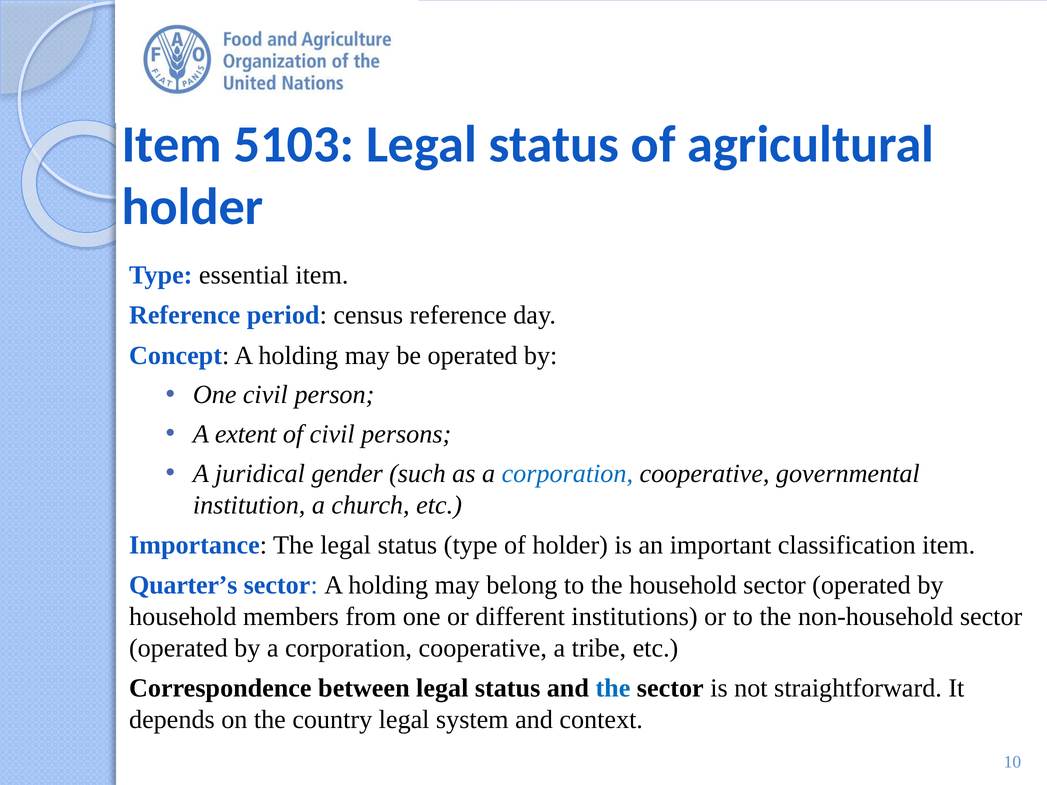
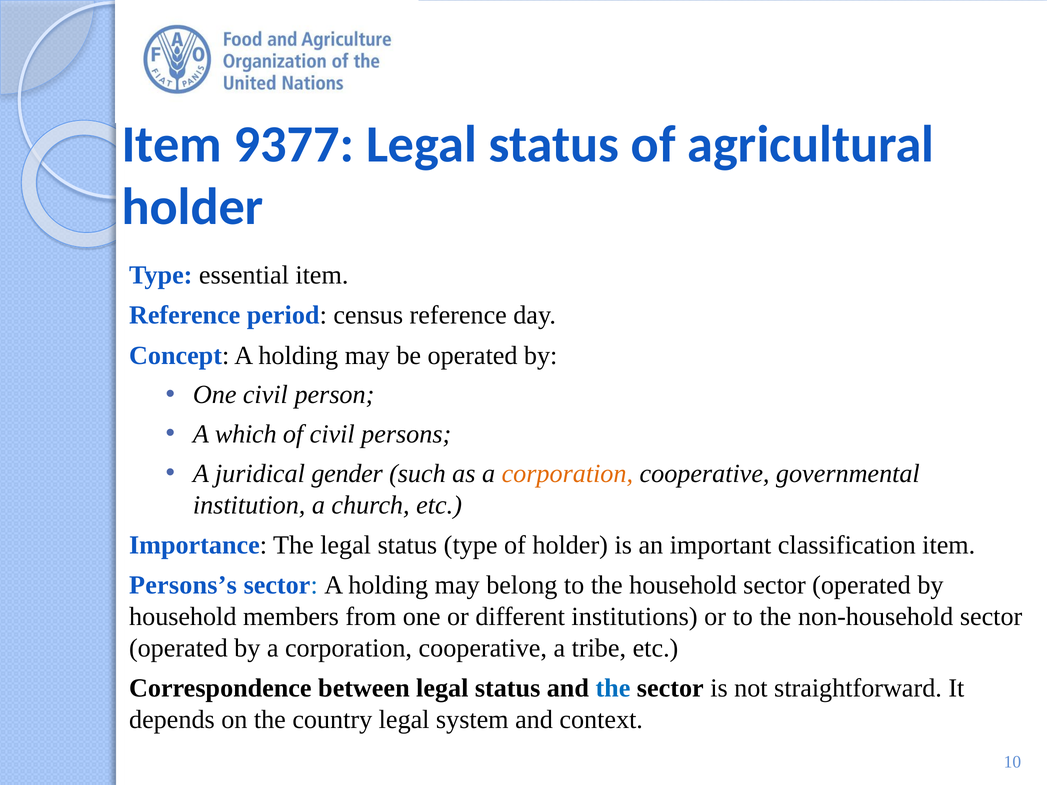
5103: 5103 -> 9377 (294, 144)
extent: extent -> which (246, 434)
corporation colour: blue -> orange (567, 474)
Quarter’s: Quarter’s -> Persons’s (183, 585)
